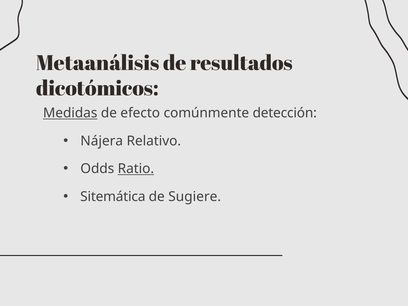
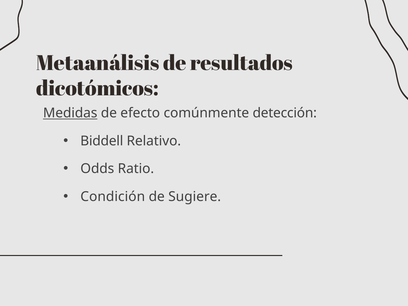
Nájera: Nájera -> Biddell (102, 141)
Ratio underline: present -> none (136, 169)
Sitemática: Sitemática -> Condición (113, 197)
